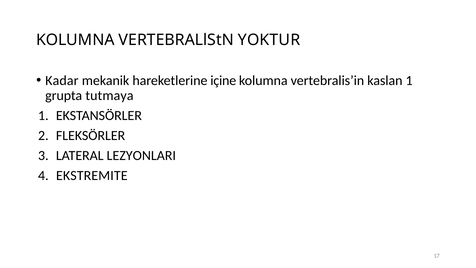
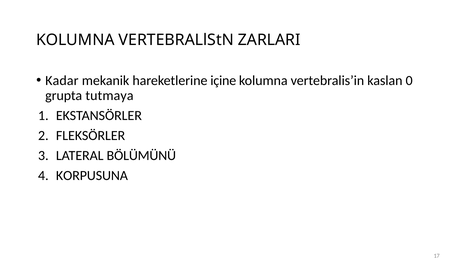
YOKTUR: YOKTUR -> ZARLARI (269, 40)
kaslan 1: 1 -> 0 (409, 80)
LEZYONLARI: LEZYONLARI -> BÖLÜMÜNÜ (141, 155)
EKSTREMITE: EKSTREMITE -> KORPUSUNA (92, 175)
